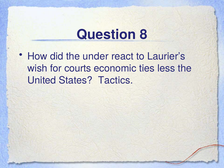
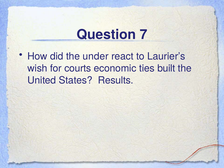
8: 8 -> 7 (144, 35)
less: less -> built (166, 68)
Tactics: Tactics -> Results (116, 80)
